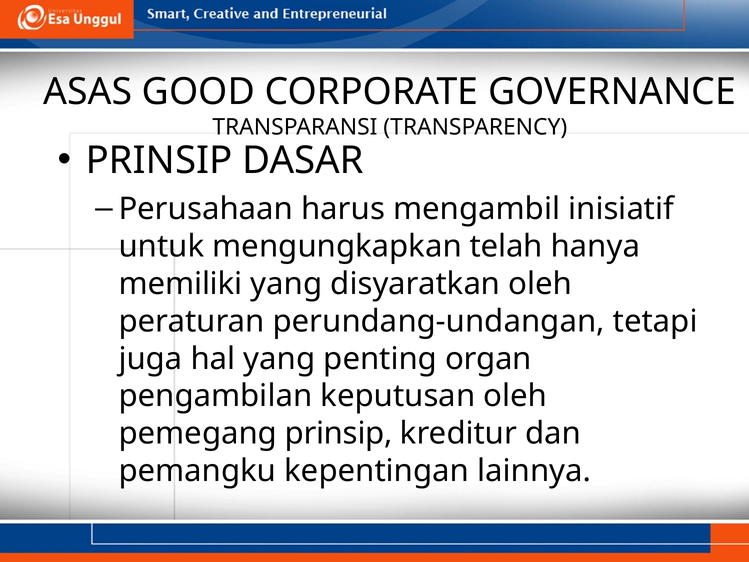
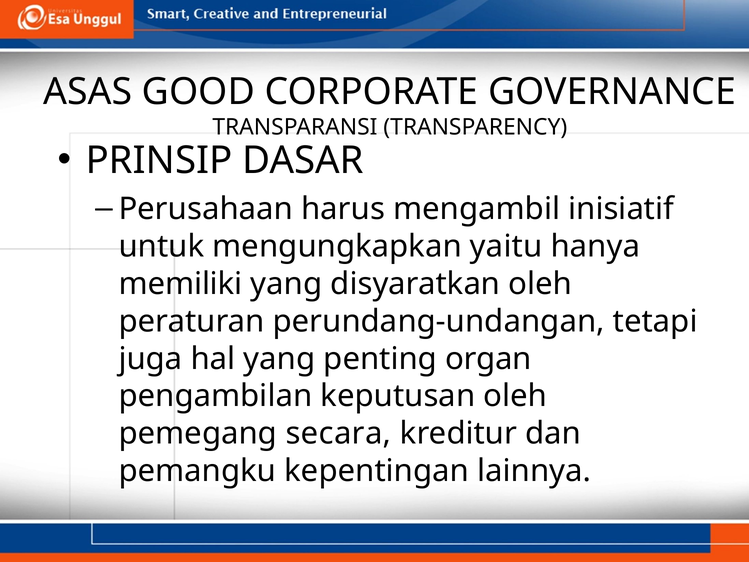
telah: telah -> yaitu (506, 246)
pemegang prinsip: prinsip -> secara (338, 433)
